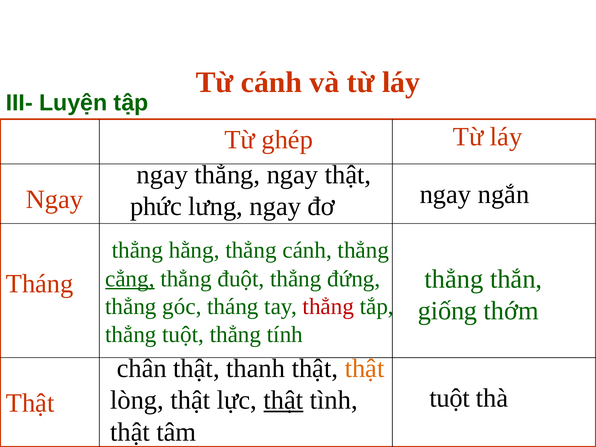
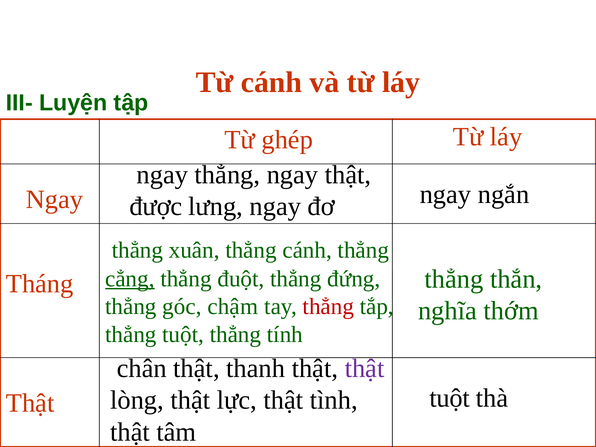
phức: phức -> được (156, 206)
hằng: hằng -> xuân (194, 250)
góc tháng: tháng -> chậm (233, 307)
giống: giống -> nghĩa (447, 311)
thật colour: orange -> purple (365, 368)
thật underline: present -> none (283, 400)
